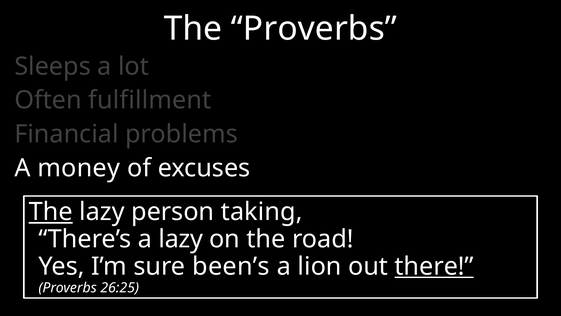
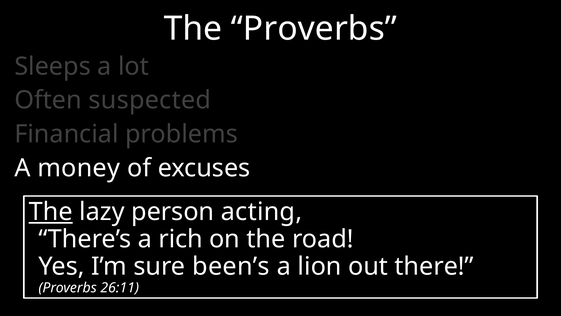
fulfillment: fulfillment -> suspected (150, 100)
taking: taking -> acting (262, 212)
a lazy: lazy -> rich (181, 239)
there underline: present -> none (434, 266)
26:25: 26:25 -> 26:11 (120, 287)
